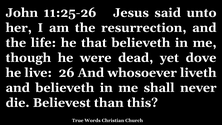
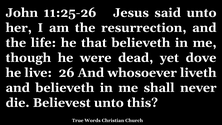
Believest than: than -> unto (109, 103)
